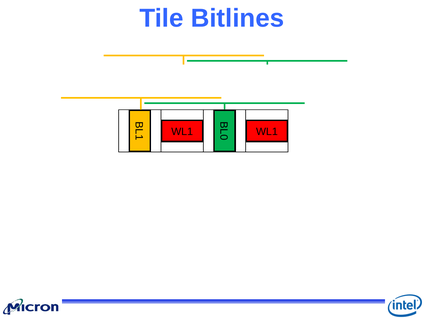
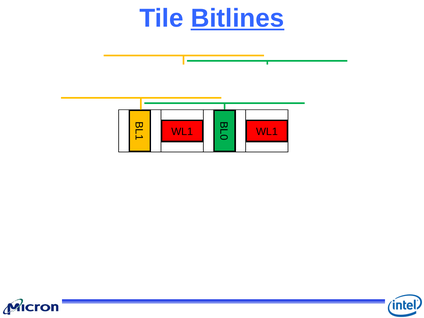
Bitlines underline: none -> present (237, 18)
